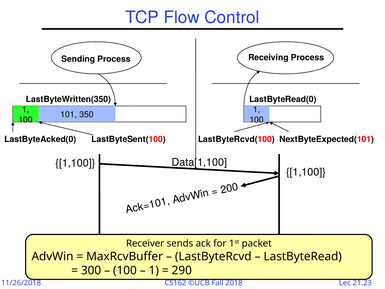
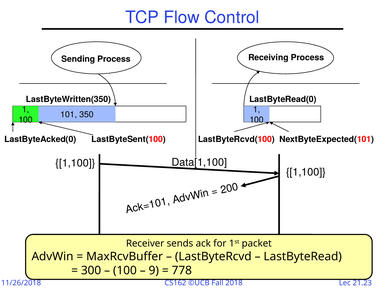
1: 1 -> 9 (154, 270)
290: 290 -> 778 (182, 270)
